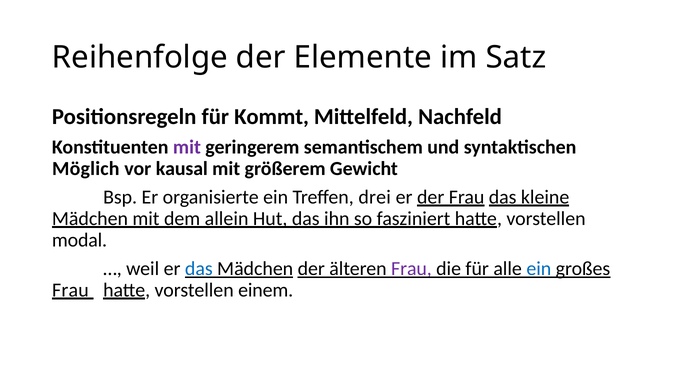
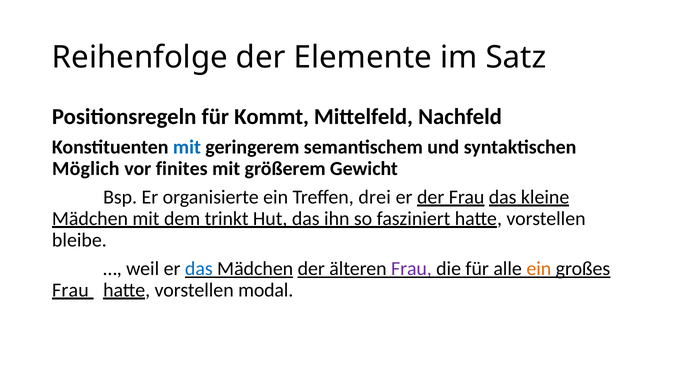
mit colour: purple -> blue (187, 147)
kausal: kausal -> finites (182, 168)
allein: allein -> trinkt (227, 218)
modal: modal -> bleibe (79, 240)
ein colour: blue -> orange (539, 268)
einem: einem -> modal (266, 290)
